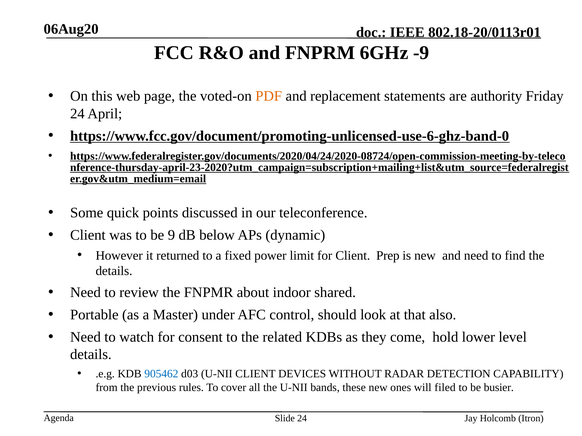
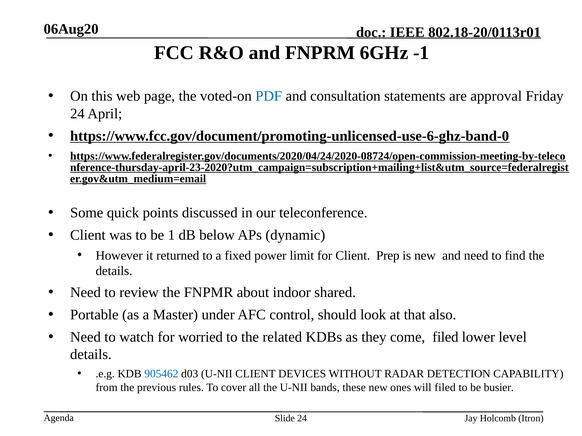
-9: -9 -> -1 (421, 53)
PDF colour: orange -> blue (269, 96)
replacement: replacement -> consultation (345, 96)
authority: authority -> approval (496, 96)
9: 9 -> 1 (171, 235)
consent: consent -> worried (201, 337)
come hold: hold -> filed (445, 337)
